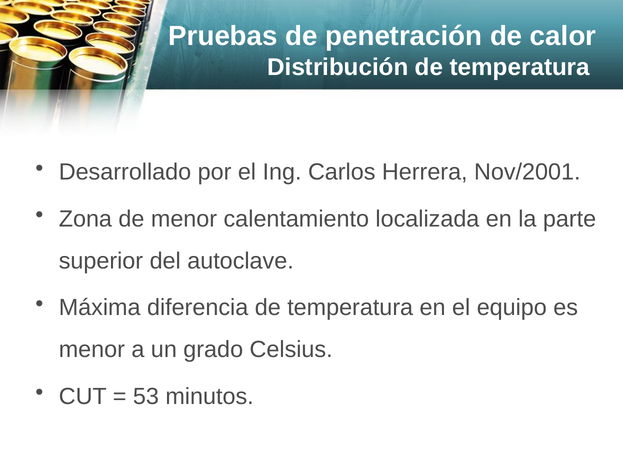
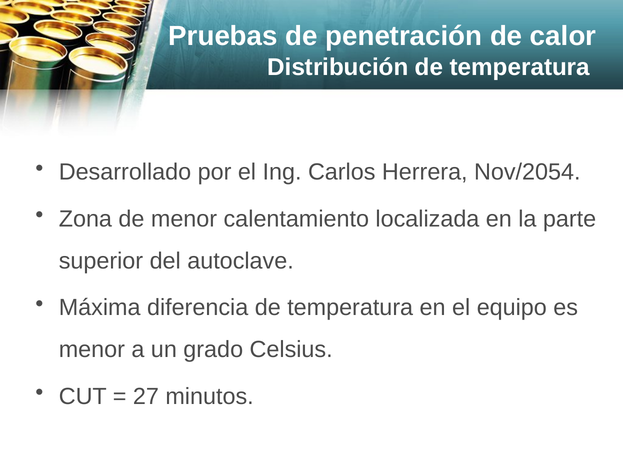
Nov/2001: Nov/2001 -> Nov/2054 (527, 172)
53: 53 -> 27 (146, 397)
